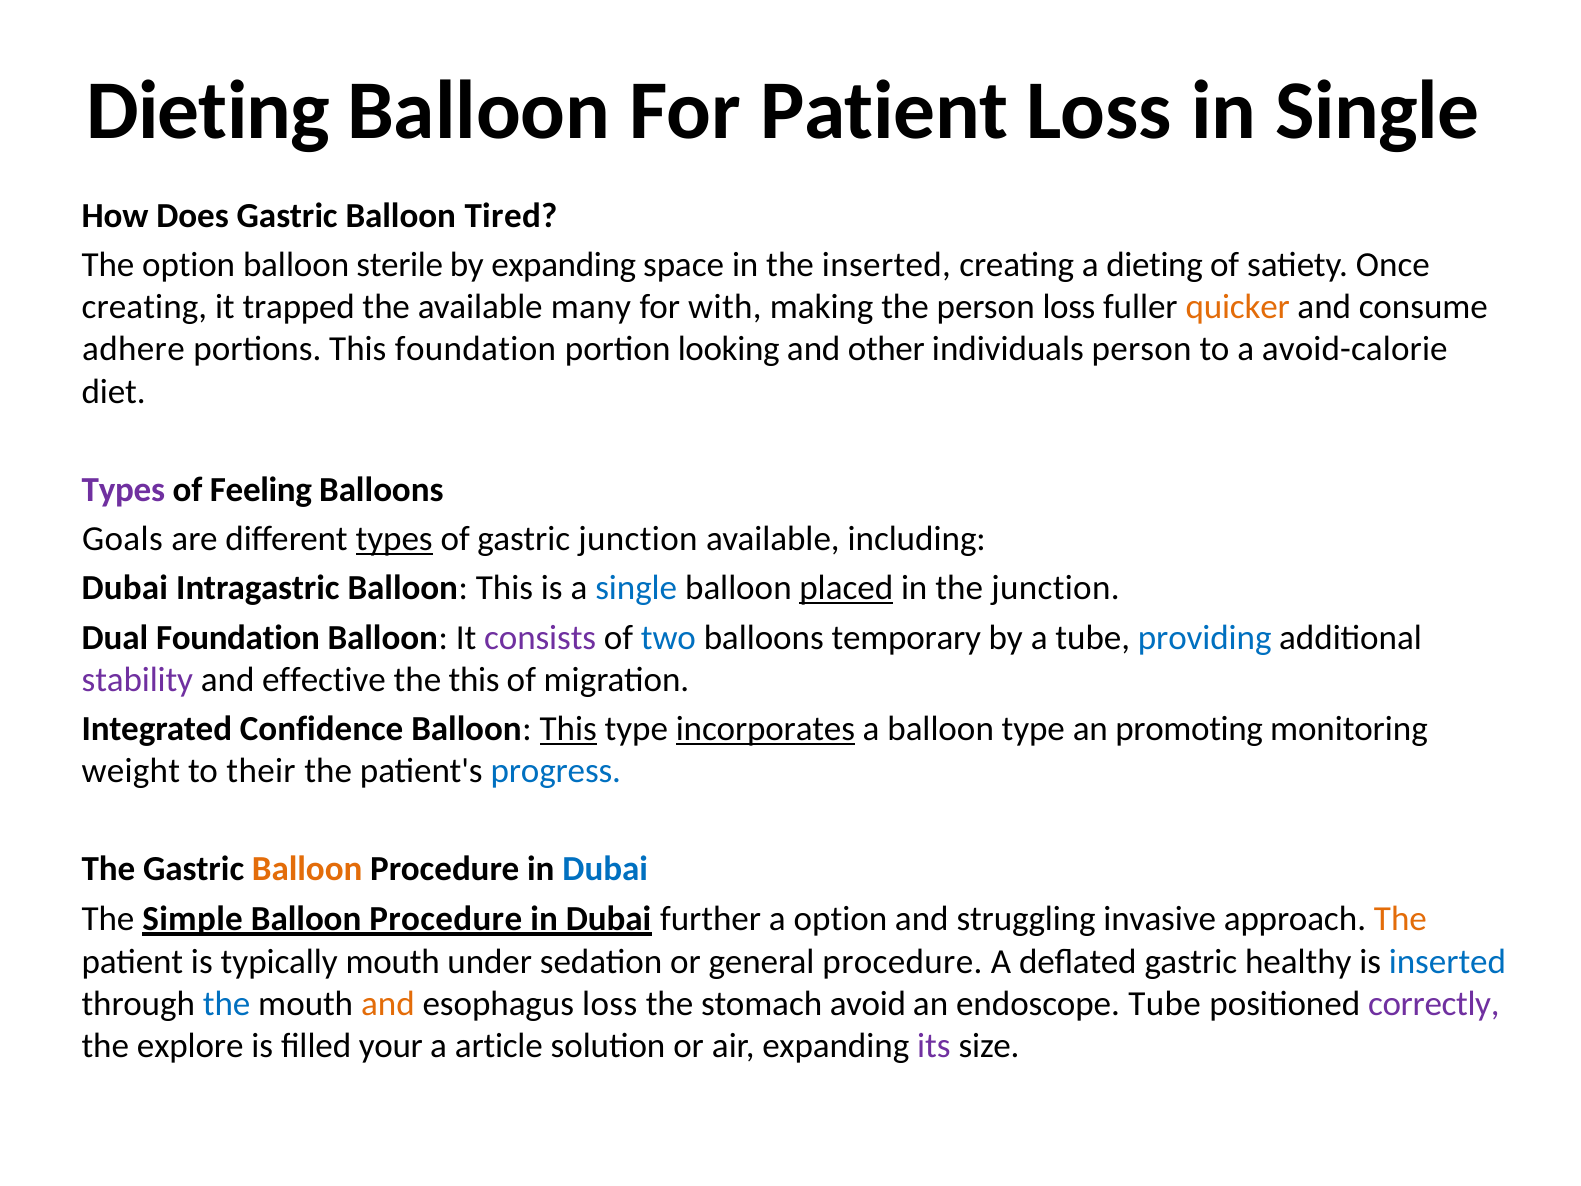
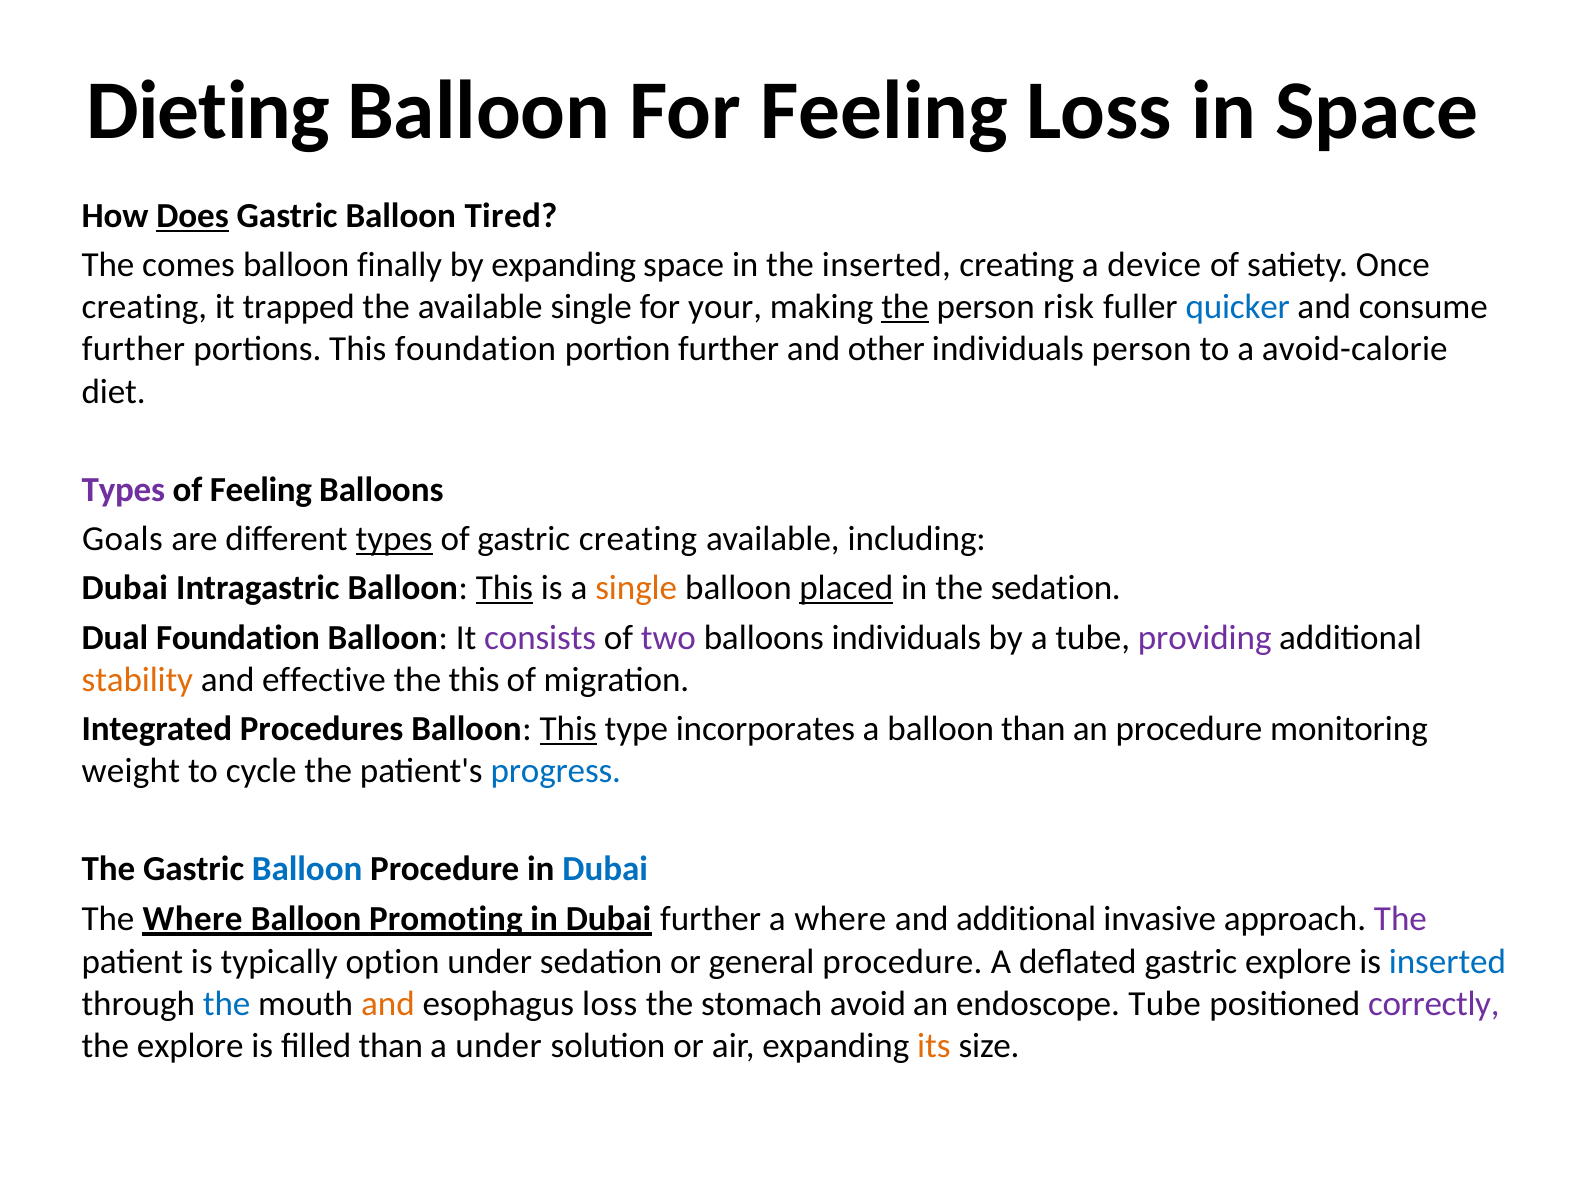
For Patient: Patient -> Feeling (884, 111)
in Single: Single -> Space (1377, 111)
Does underline: none -> present (193, 216)
The option: option -> comes (189, 265)
sterile: sterile -> finally (400, 265)
a dieting: dieting -> device (1154, 265)
available many: many -> single (591, 307)
with: with -> your (725, 307)
the underline: none -> present (905, 307)
person loss: loss -> risk (1069, 307)
quicker colour: orange -> blue (1238, 307)
adhere: adhere -> further (133, 349)
portion looking: looking -> further (729, 349)
gastric junction: junction -> creating (638, 539)
This underline: none -> present (504, 588)
single colour: blue -> orange (636, 588)
the junction: junction -> sedation (1056, 588)
two colour: blue -> purple (668, 637)
balloons temporary: temporary -> individuals (906, 637)
providing colour: blue -> purple (1205, 637)
stability colour: purple -> orange (137, 679)
Confidence: Confidence -> Procedures (322, 729)
incorporates underline: present -> none (765, 729)
balloon type: type -> than (1033, 729)
an promoting: promoting -> procedure (1189, 729)
their: their -> cycle (261, 771)
Balloon colour: orange -> blue (307, 869)
The Simple: Simple -> Where (193, 918)
Procedure: Procedure -> Promoting (446, 918)
a option: option -> where (840, 918)
and struggling: struggling -> additional (1026, 918)
The colour: orange -> purple (1400, 918)
typically mouth: mouth -> option (393, 961)
gastric healthy: healthy -> explore (1298, 961)
filled your: your -> than (391, 1046)
a article: article -> under (499, 1046)
its colour: purple -> orange (934, 1046)
